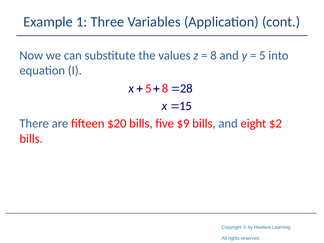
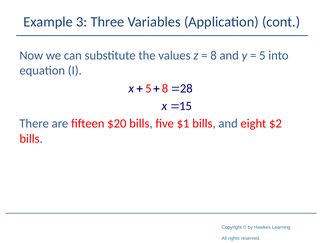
1: 1 -> 3 (82, 22)
$9: $9 -> $1 (183, 123)
